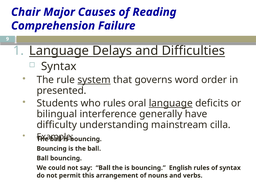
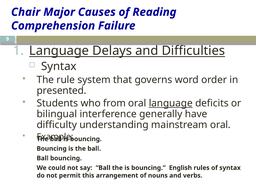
system underline: present -> none (94, 80)
who rules: rules -> from (114, 103)
mainstream cilla: cilla -> oral (220, 125)
